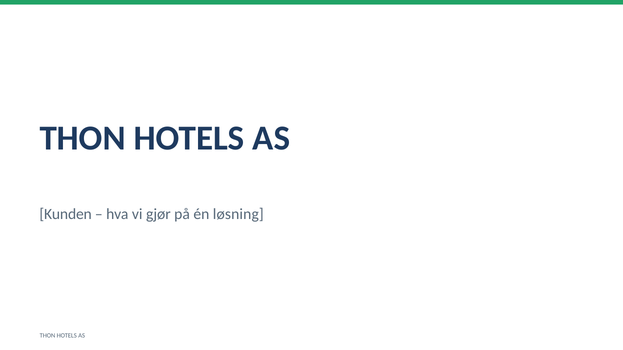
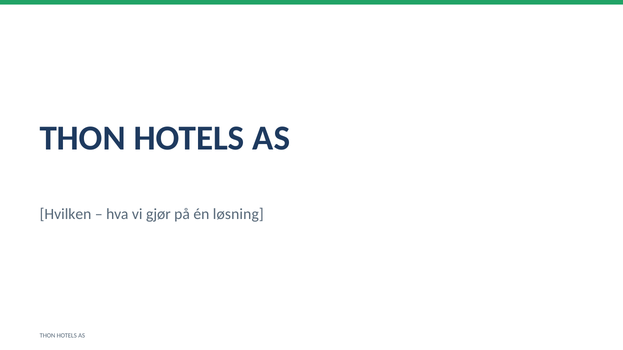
Kunden: Kunden -> Hvilken (66, 215)
